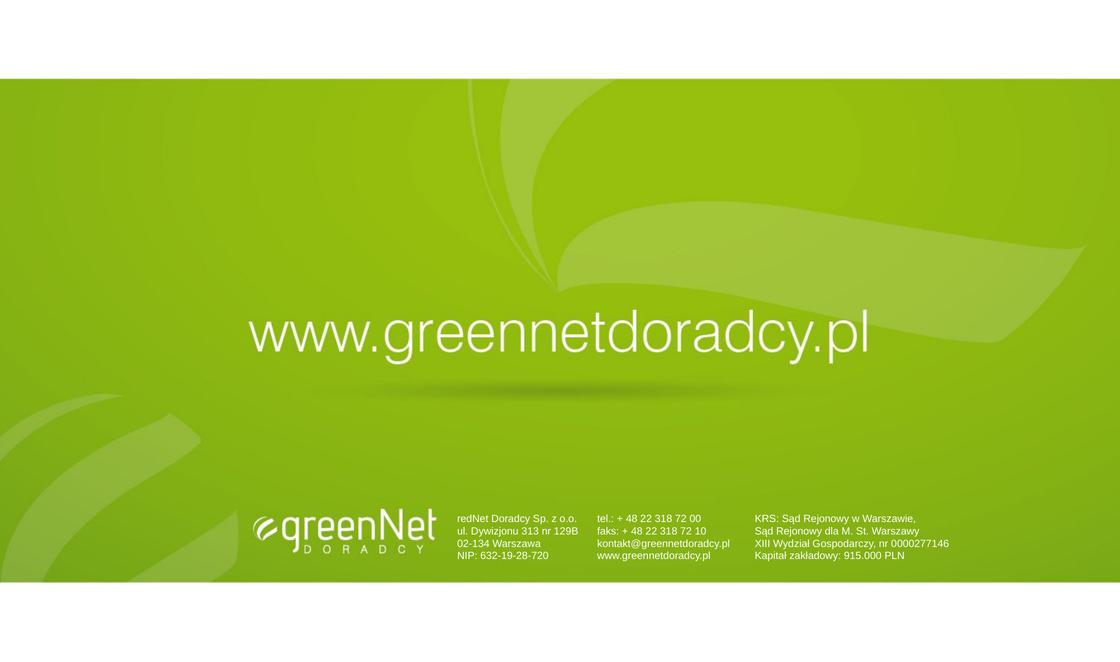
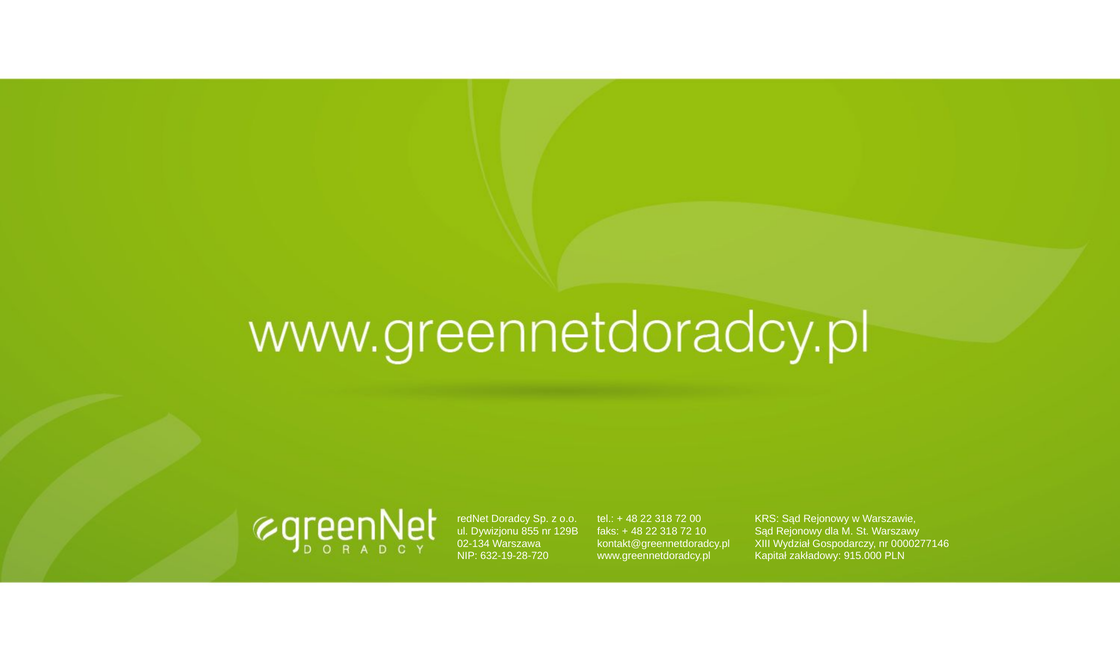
313: 313 -> 855 (530, 531)
